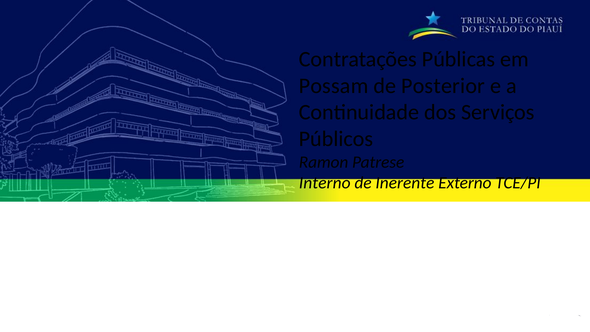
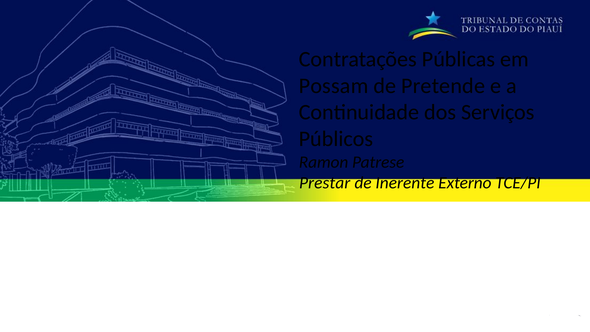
Posterior: Posterior -> Pretende (443, 86)
Interno: Interno -> Prestar (325, 183)
